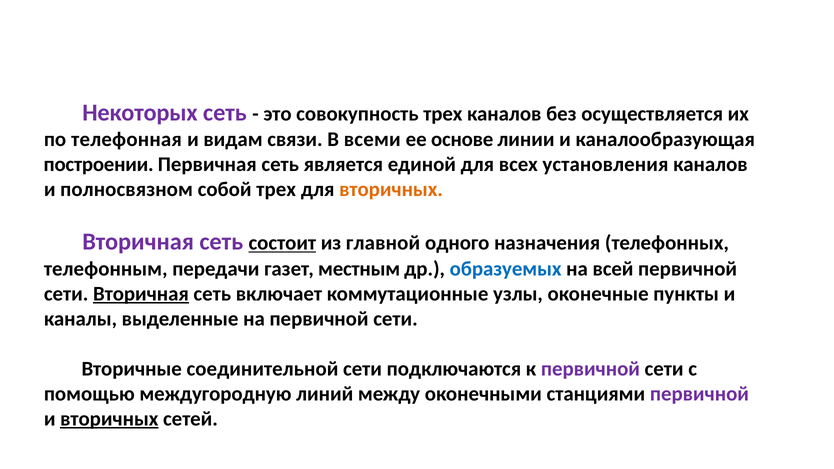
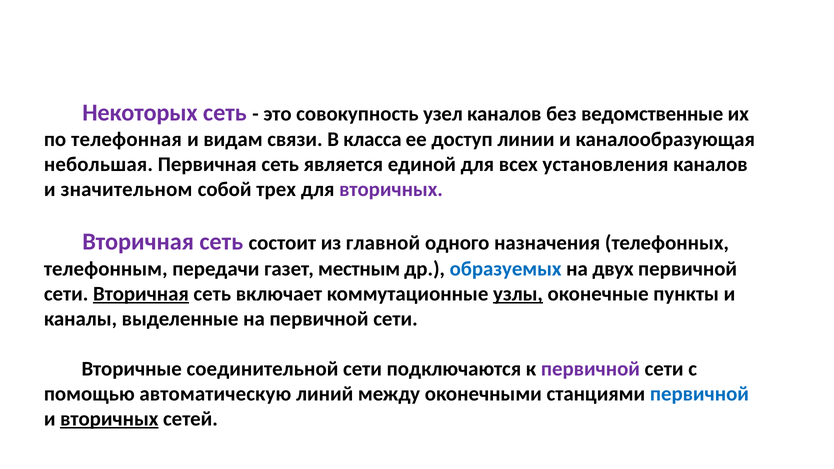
совокупность трех: трех -> узел (443, 114)
осуществляется: осуществляется -> ведомственные (652, 114)
всеми: всеми -> класса (372, 139)
основе: основе -> доступ (462, 139)
построении: построении -> небольшая (98, 164)
полносвязном: полносвязном -> значительном (126, 190)
вторичных colour: orange -> purple (391, 190)
состоит underline: present -> none (282, 243)
всей: всей -> двух (613, 269)
узлы underline: none -> present (518, 294)
междугородную: междугородную -> автоматическую (215, 394)
первичной colour: purple -> blue (699, 394)
